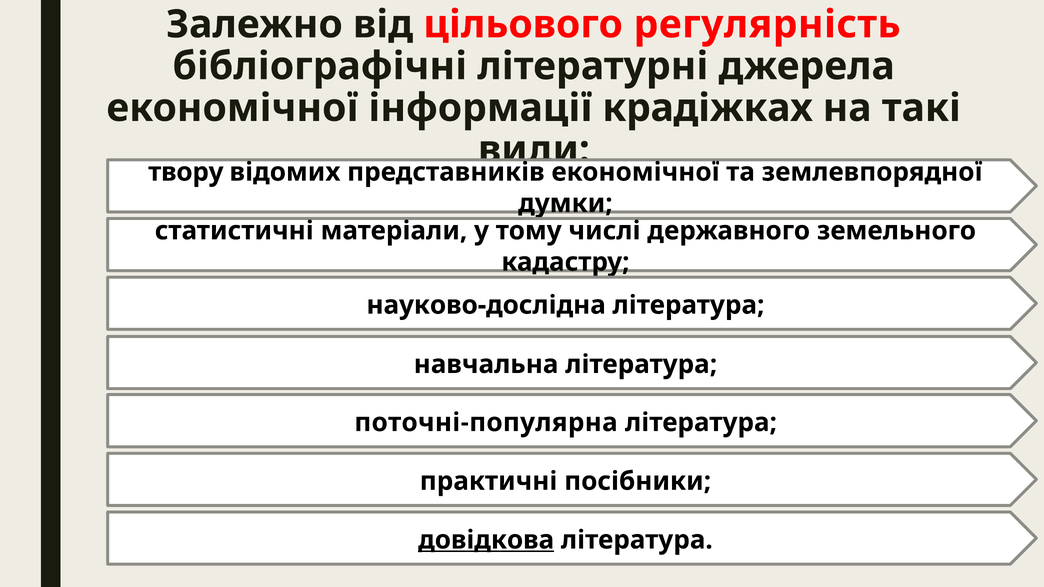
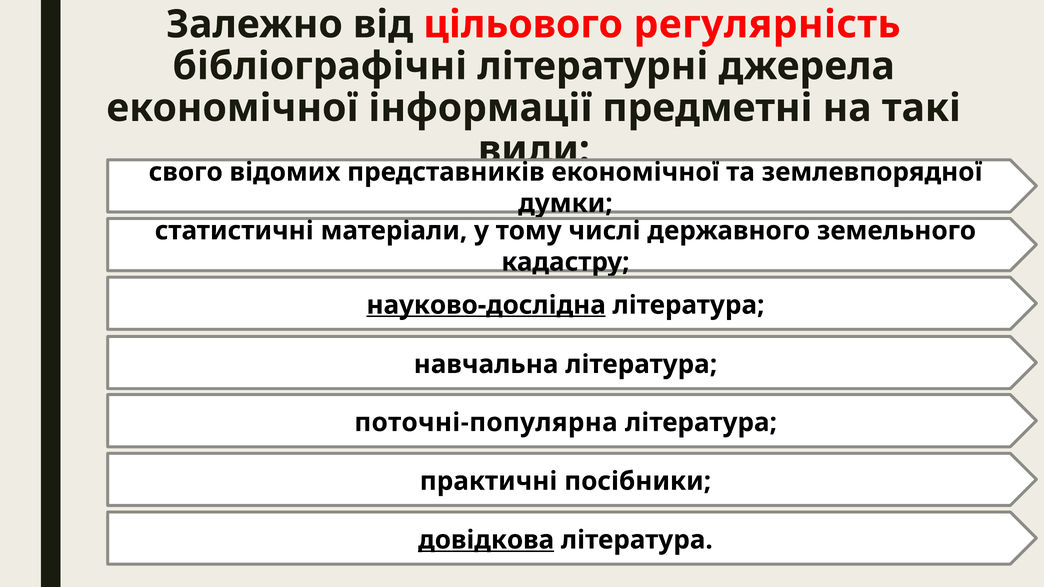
крадіжках: крадіжках -> предметні (707, 108)
твору: твору -> свого (186, 172)
науково-дослідна underline: none -> present (486, 305)
